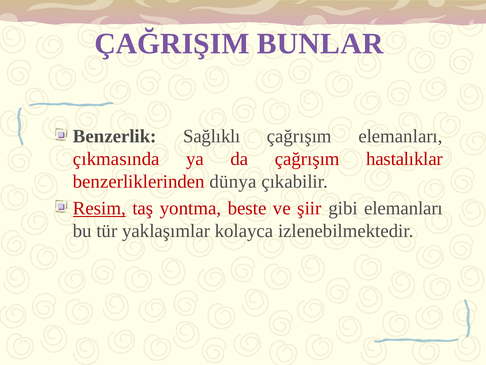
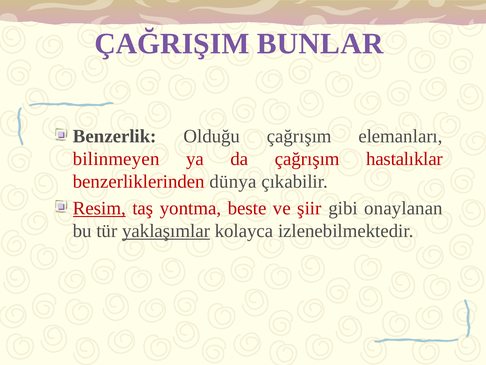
Sağlıklı: Sağlıklı -> Olduğu (212, 136)
çıkmasında: çıkmasında -> bilinmeyen (116, 159)
gibi elemanları: elemanları -> onaylanan (403, 208)
yaklaşımlar underline: none -> present (166, 231)
